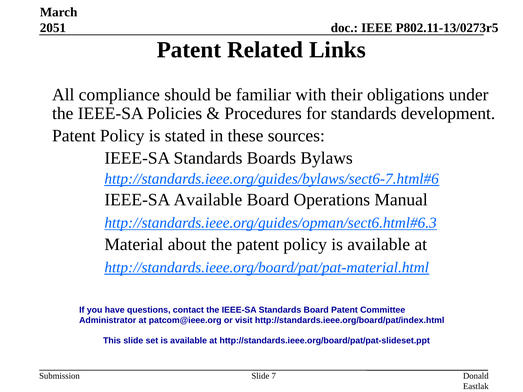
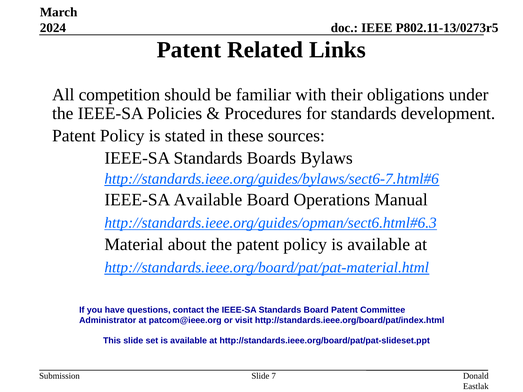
2051: 2051 -> 2024 (53, 28)
compliance: compliance -> competition (119, 95)
